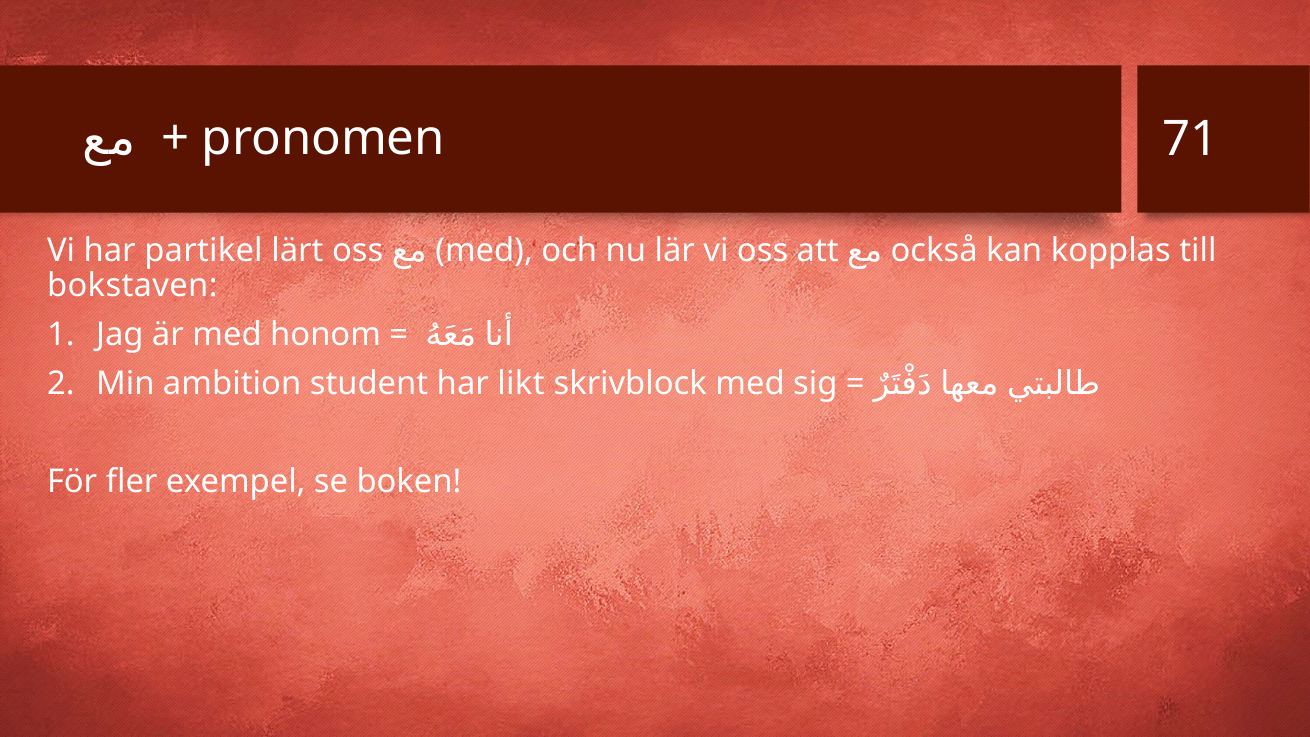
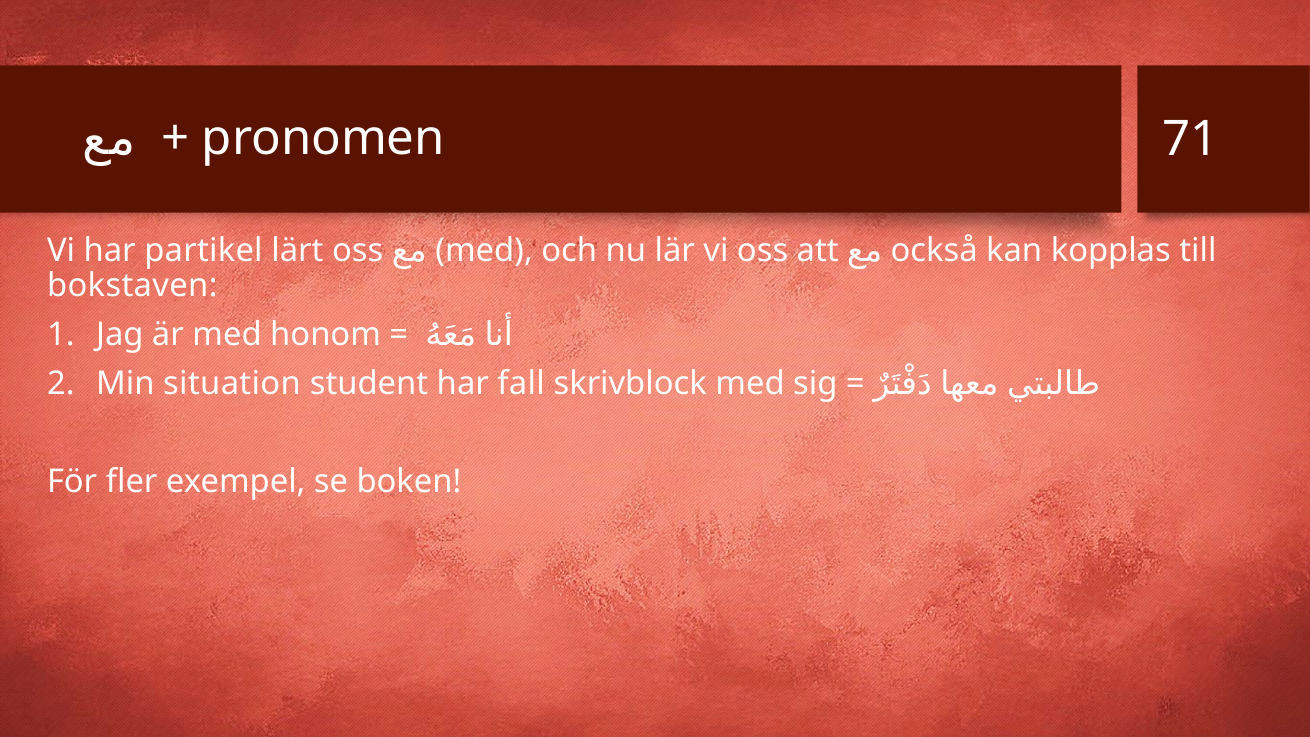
ambition: ambition -> situation (232, 384)
likt: likt -> fall (521, 384)
